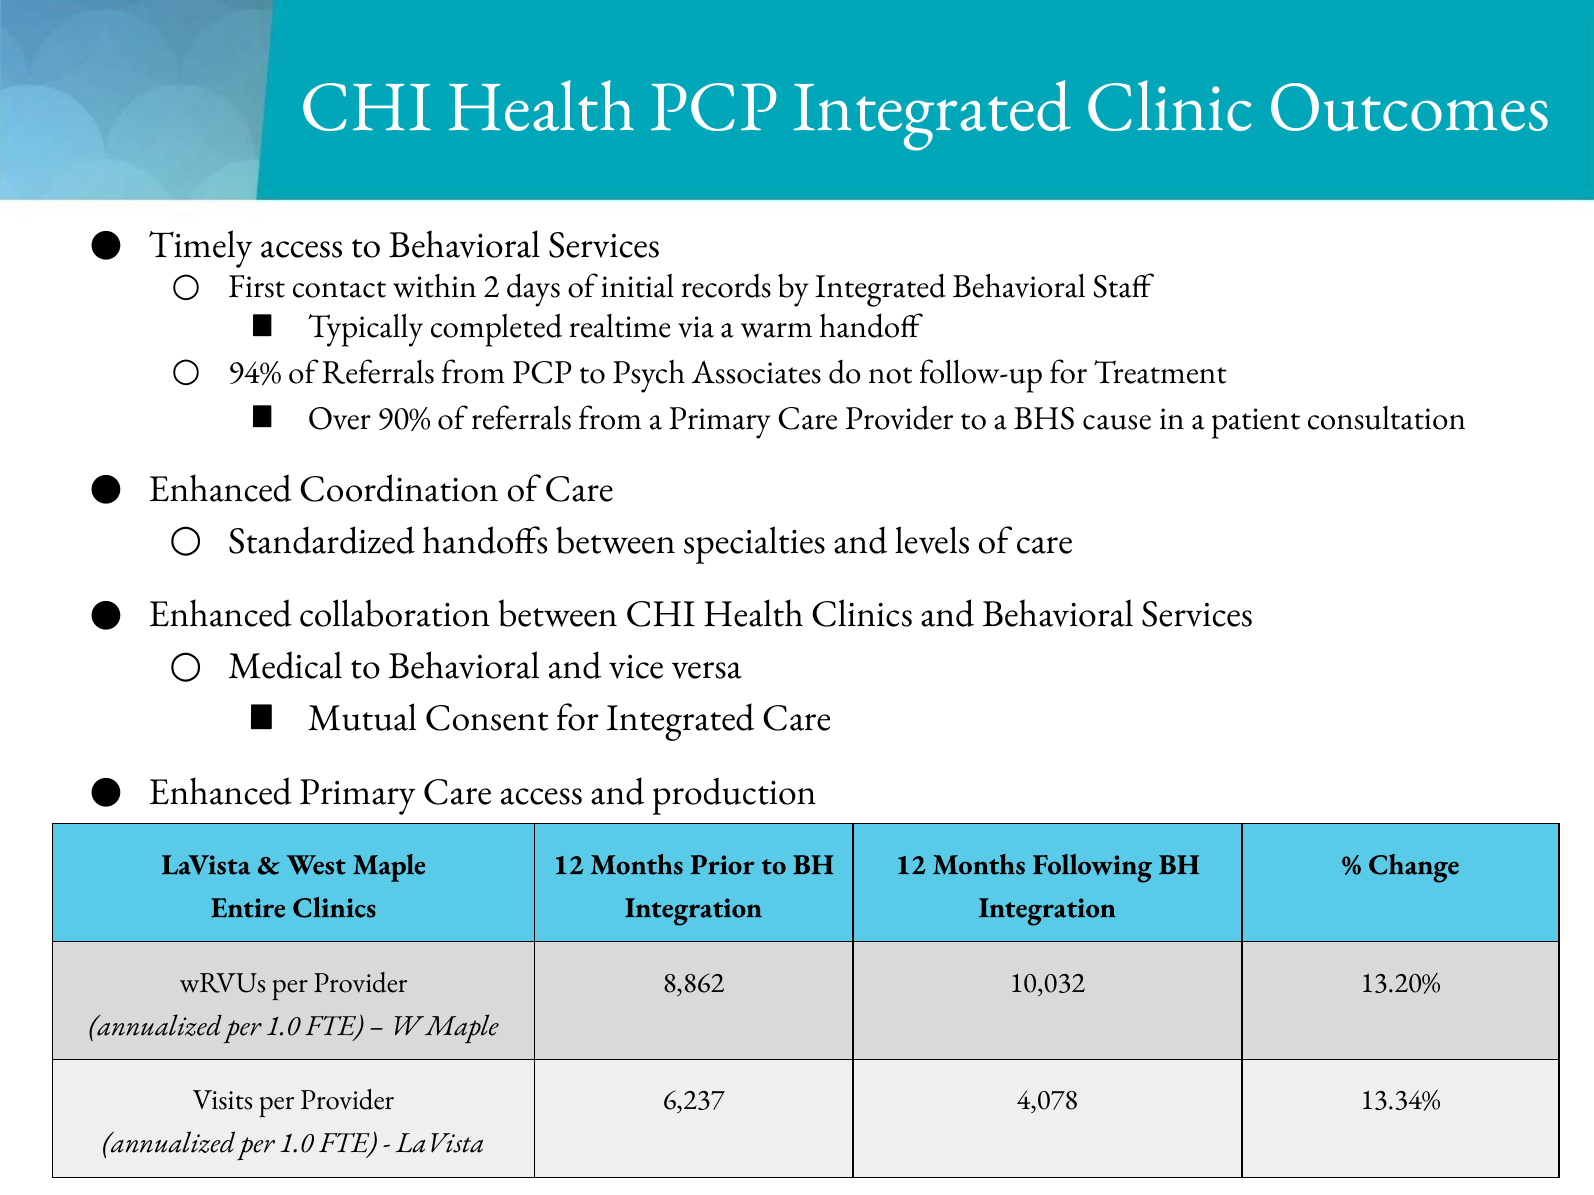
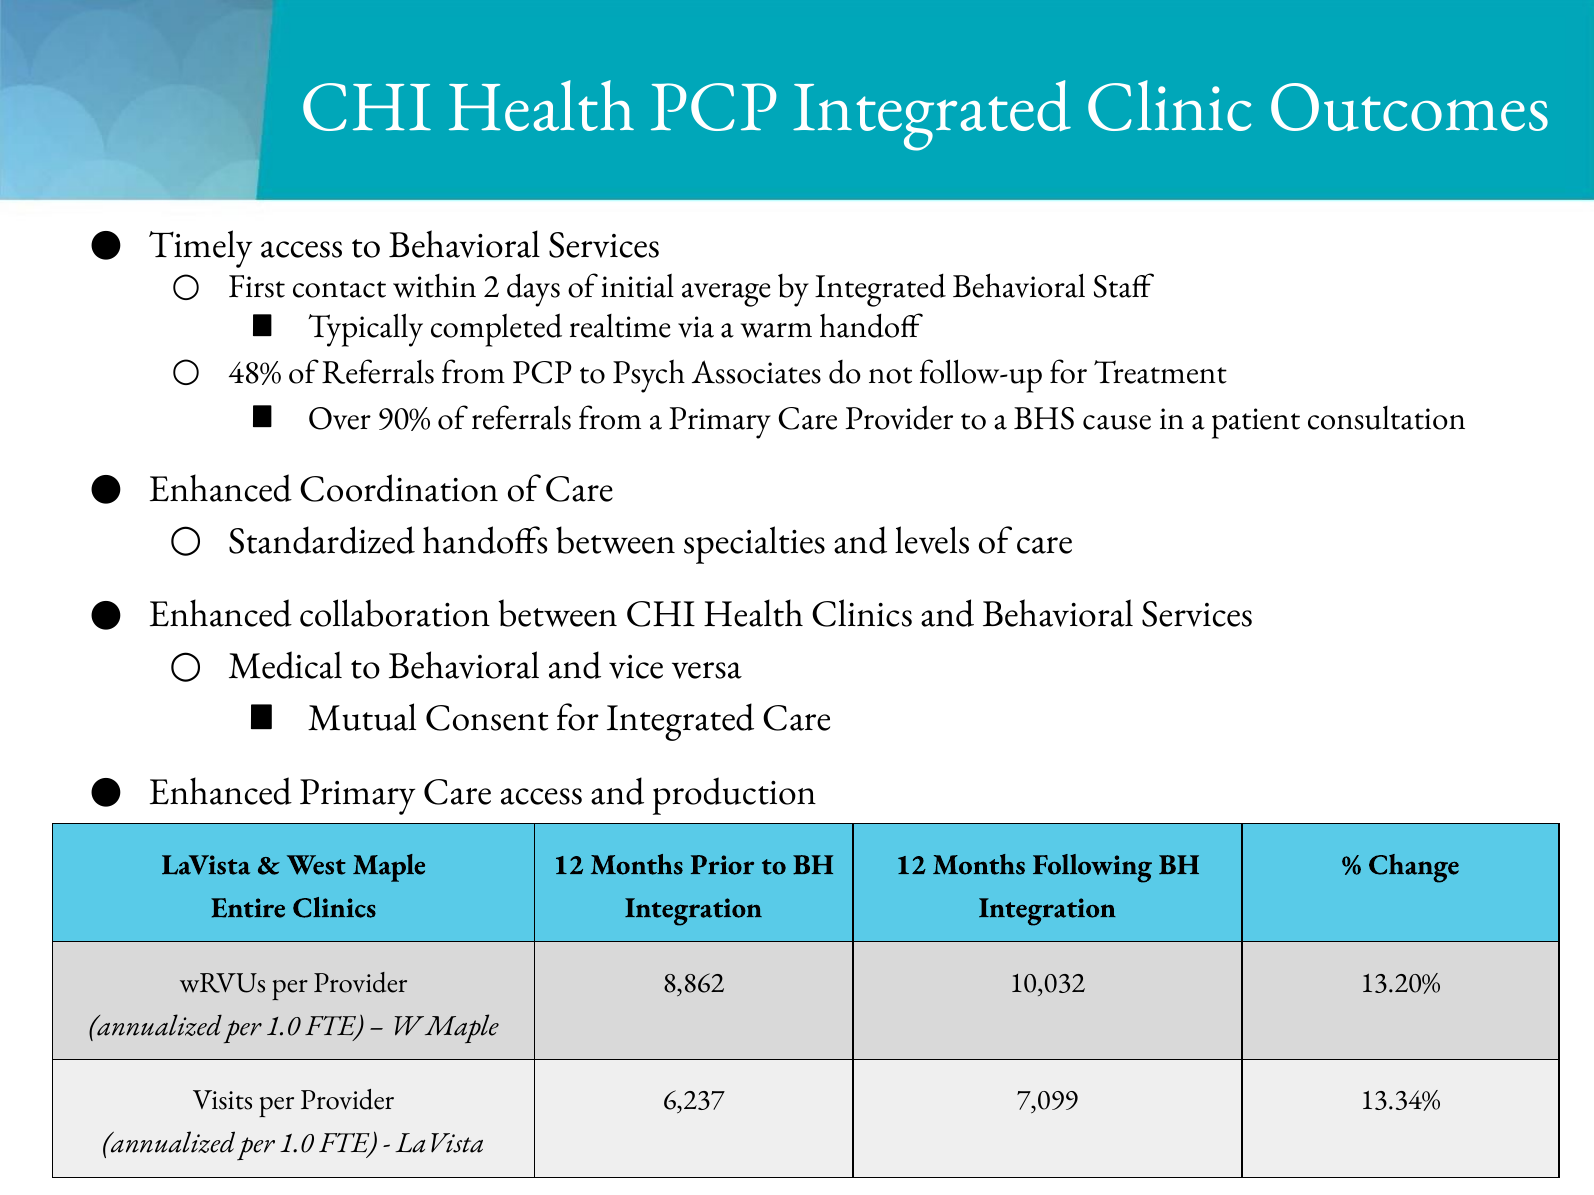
records: records -> average (726, 287)
94%: 94% -> 48% (255, 373)
4,078: 4,078 -> 7,099 (1047, 1101)
